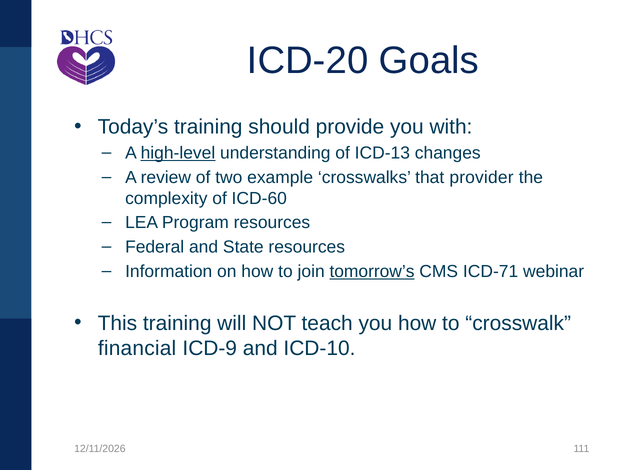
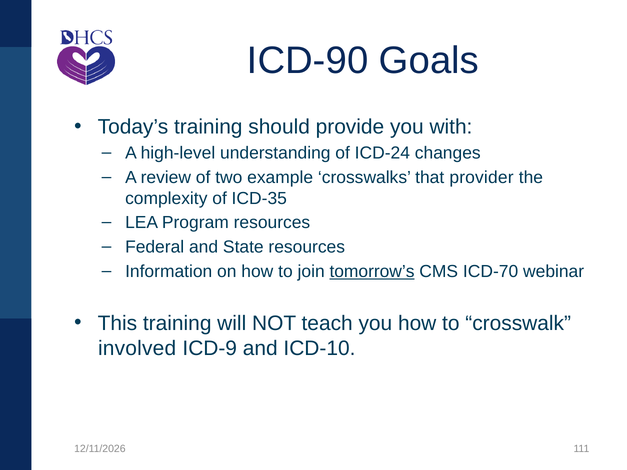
ICD-20: ICD-20 -> ICD-90 (308, 61)
high-level underline: present -> none (178, 153)
ICD-13: ICD-13 -> ICD-24 (382, 153)
ICD-60: ICD-60 -> ICD-35 (259, 198)
ICD-71: ICD-71 -> ICD-70 (491, 272)
financial: financial -> involved (137, 348)
